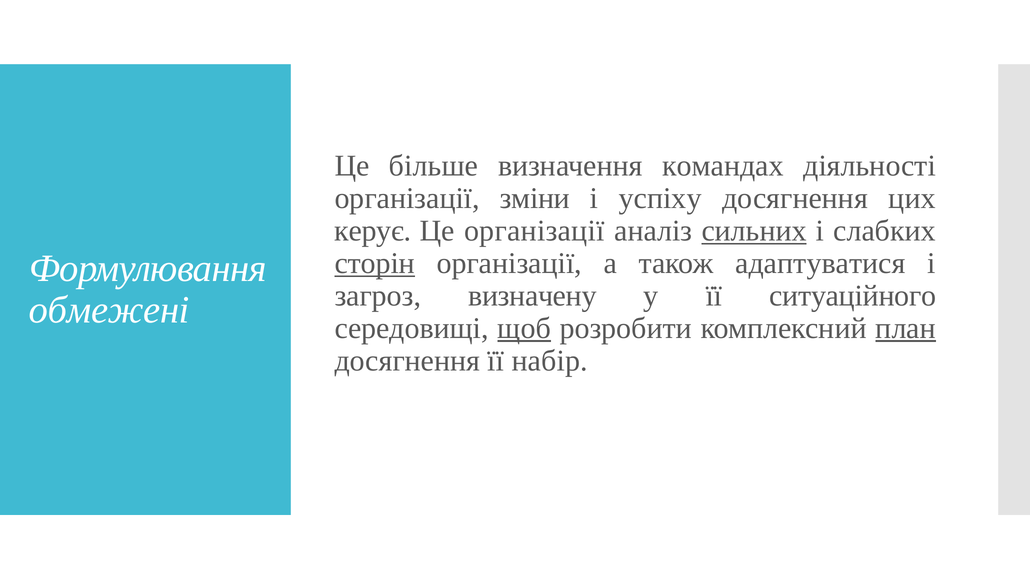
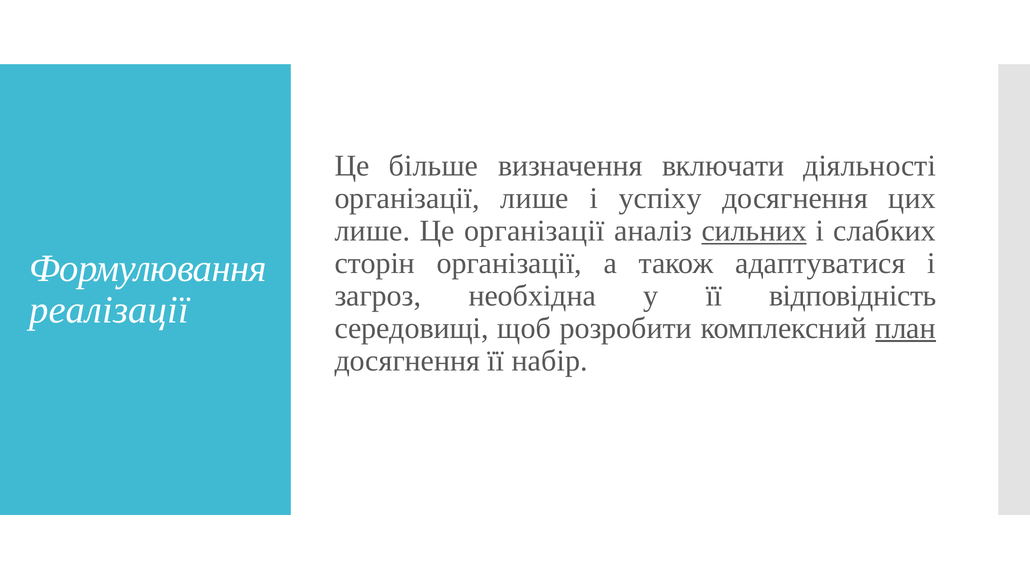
командах: командах -> включати (723, 166)
організації зміни: зміни -> лише (535, 198)
керує: керує -> лише (372, 230)
сторін underline: present -> none (375, 263)
визначену: визначену -> необхідна (532, 295)
ситуаційного: ситуаційного -> відповідність (853, 295)
обмежені: обмежені -> реалізації (109, 310)
щоб underline: present -> none (524, 328)
